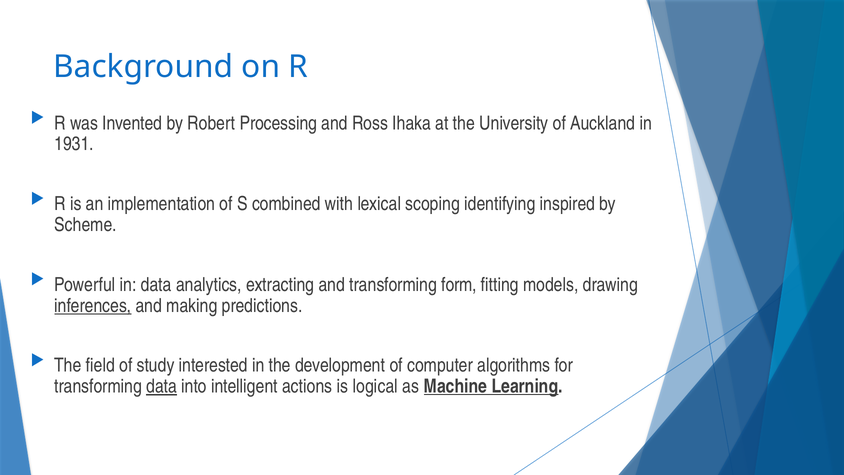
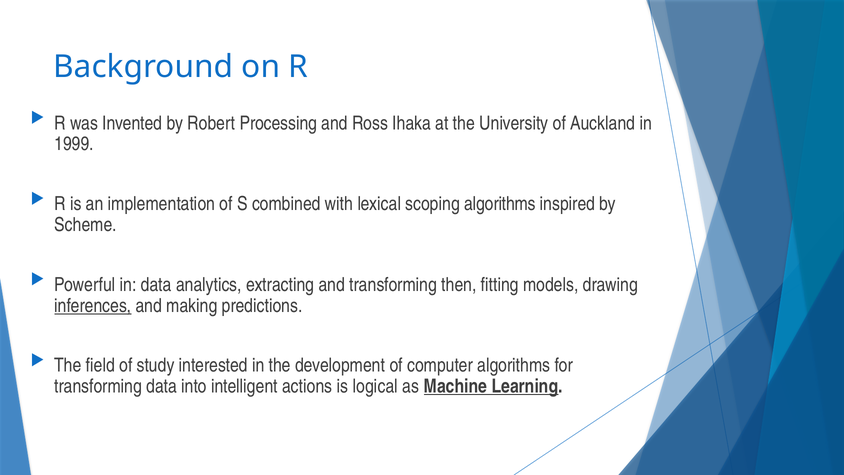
1931: 1931 -> 1999 (74, 144)
scoping identifying: identifying -> algorithms (500, 204)
form: form -> then (459, 285)
data underline: present -> none (162, 386)
